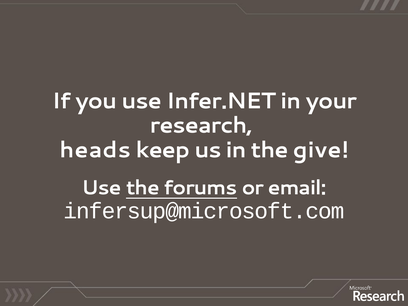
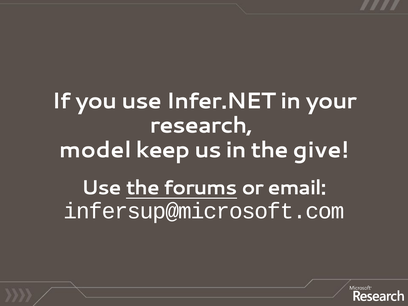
heads: heads -> model (95, 150)
